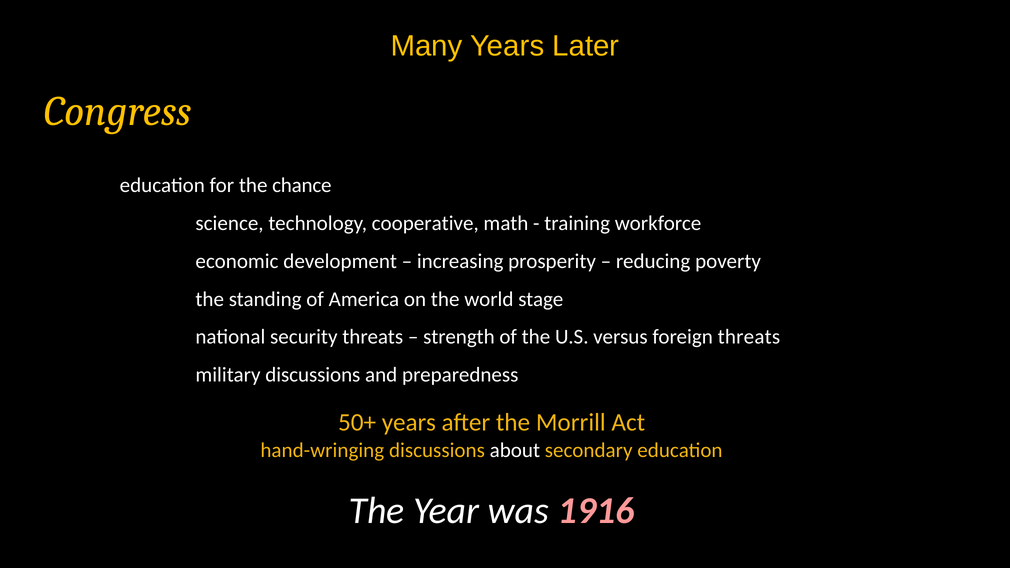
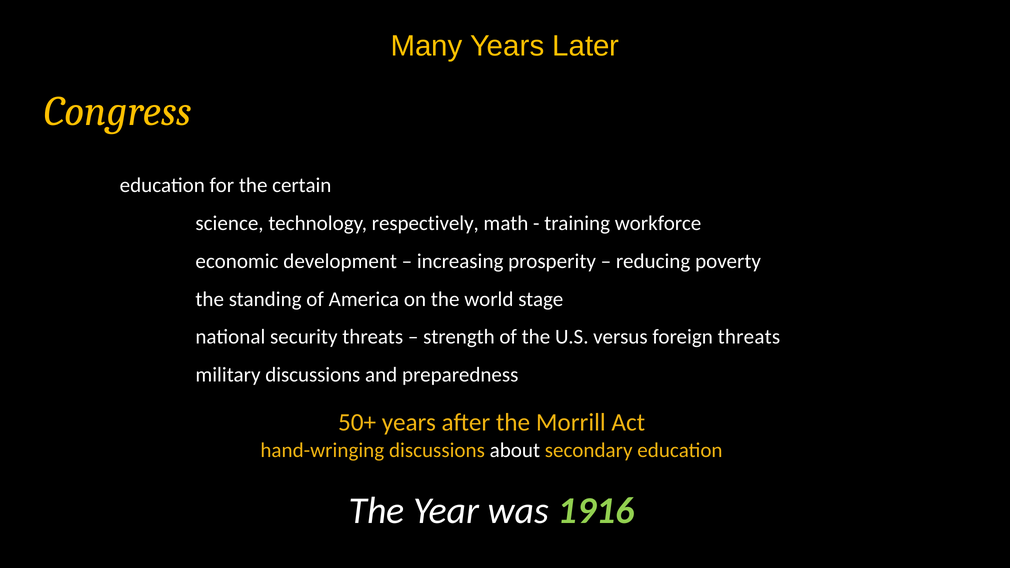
chance: chance -> certain (302, 185)
cooperative: cooperative -> respectively (425, 223)
1916 colour: pink -> light green (596, 511)
